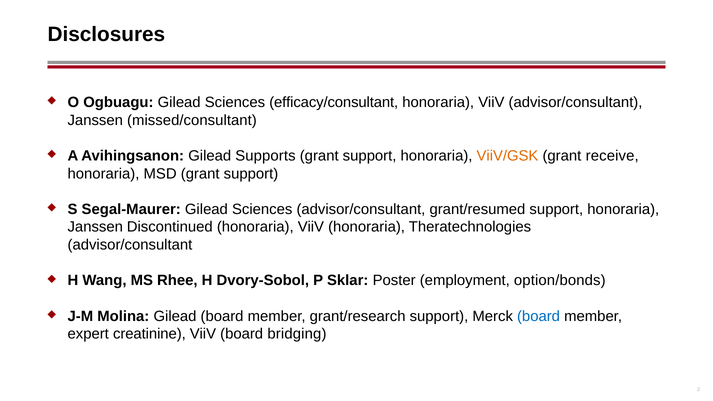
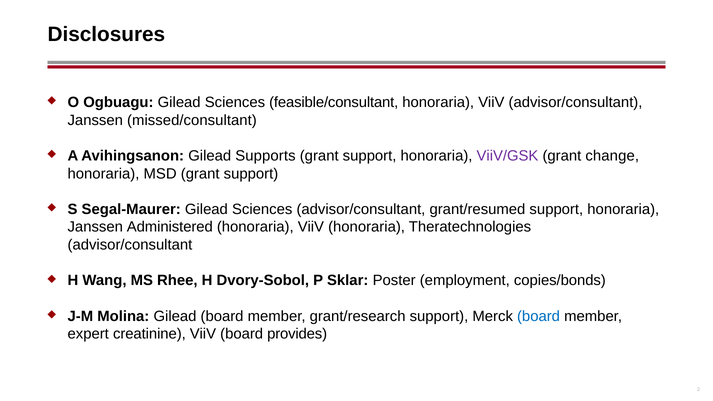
efficacy/consultant: efficacy/consultant -> feasible/consultant (334, 102)
ViiV/GSK colour: orange -> purple (507, 156)
receive: receive -> change (612, 156)
Discontinued: Discontinued -> Administered (170, 227)
option/bonds: option/bonds -> copies/bonds (560, 281)
bridging: bridging -> provides (297, 334)
